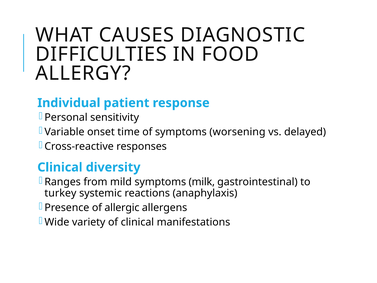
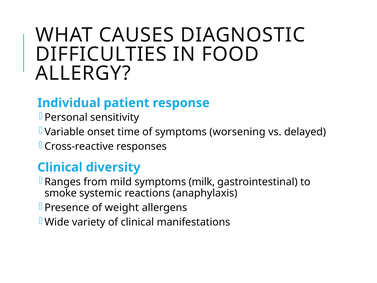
turkey: turkey -> smoke (61, 193)
allergic: allergic -> weight (122, 208)
